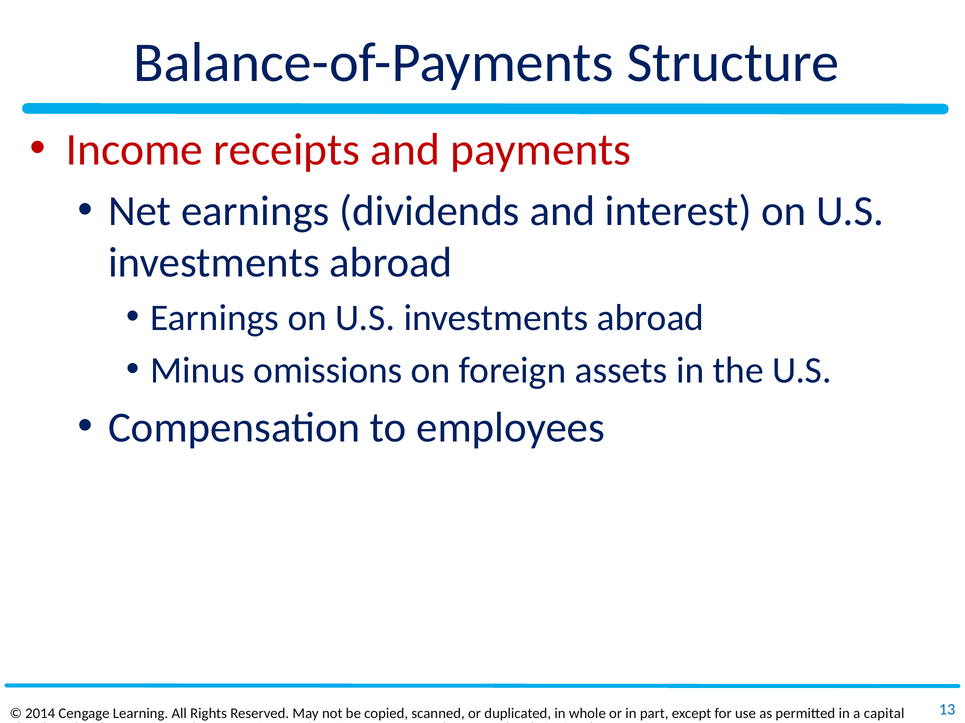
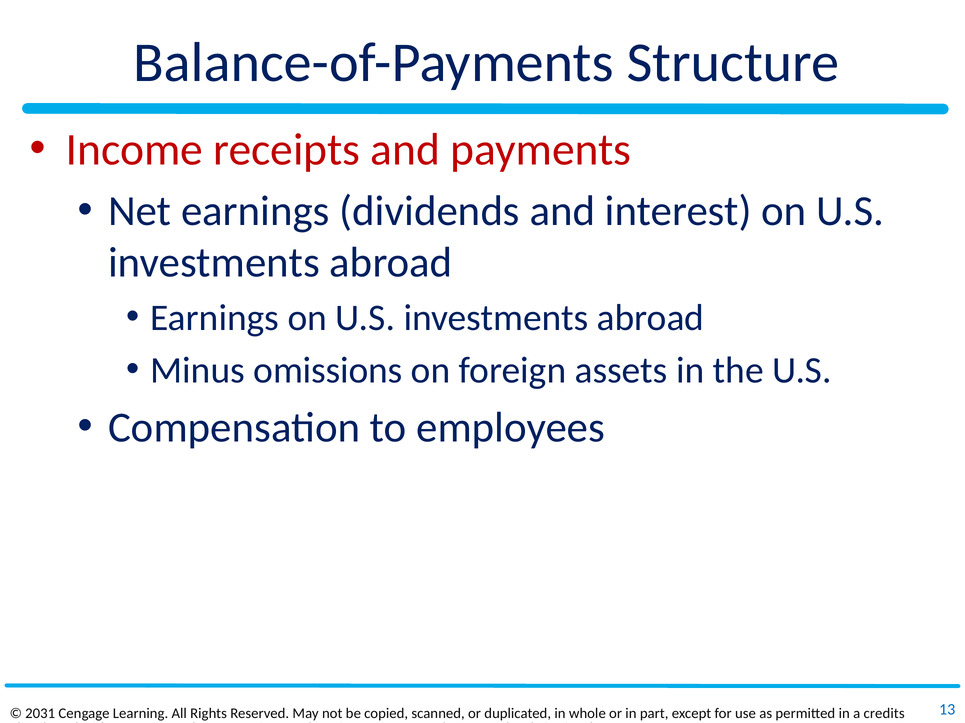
2014: 2014 -> 2031 (40, 714)
capital: capital -> credits (884, 714)
